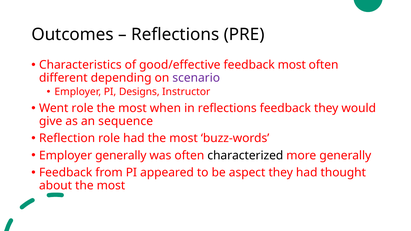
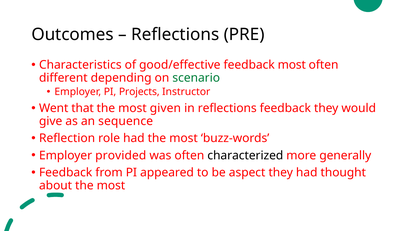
scenario colour: purple -> green (196, 78)
Designs: Designs -> Projects (139, 92)
Went role: role -> that (83, 108)
when: when -> given (165, 108)
Employer generally: generally -> provided (121, 156)
